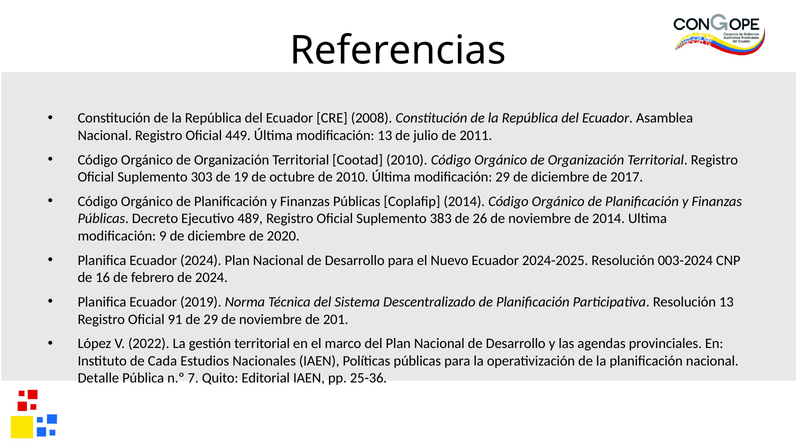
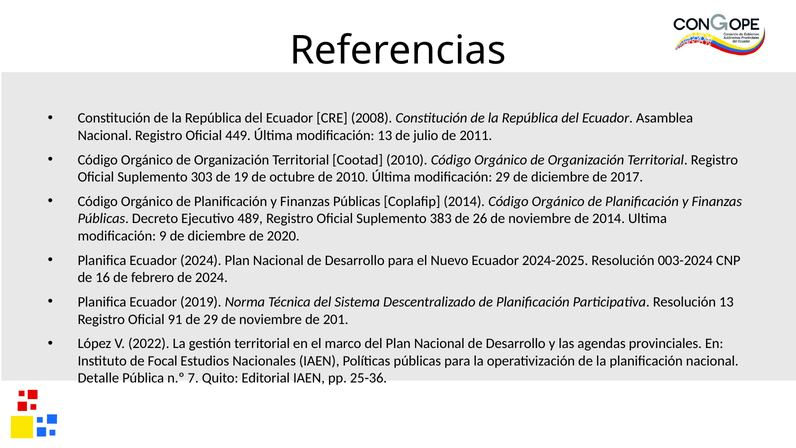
Cada: Cada -> Focal (163, 361)
